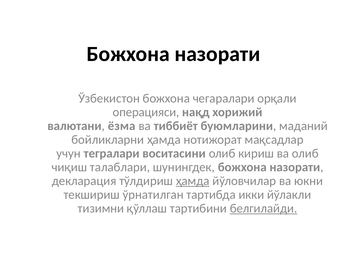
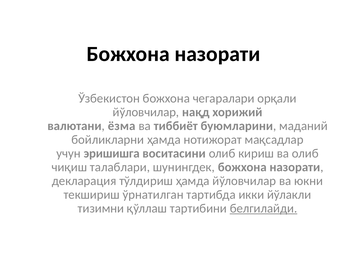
операцияси: операцияси -> йўловчилар (146, 112)
тегралари: тегралари -> эришишга (112, 153)
ҳамда underline: present -> none (193, 181)
